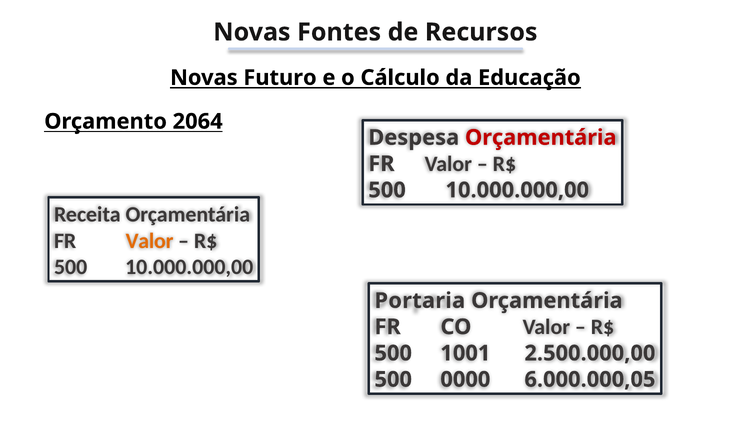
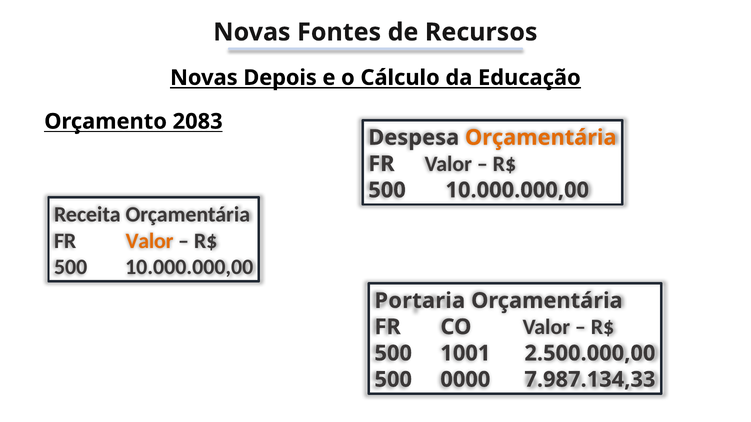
Futuro: Futuro -> Depois (280, 78)
2064: 2064 -> 2083 (198, 122)
Orçamentária colour: red -> orange (541, 138)
6.000.000,05: 6.000.000,05 -> 7.987.134,33 (590, 380)
